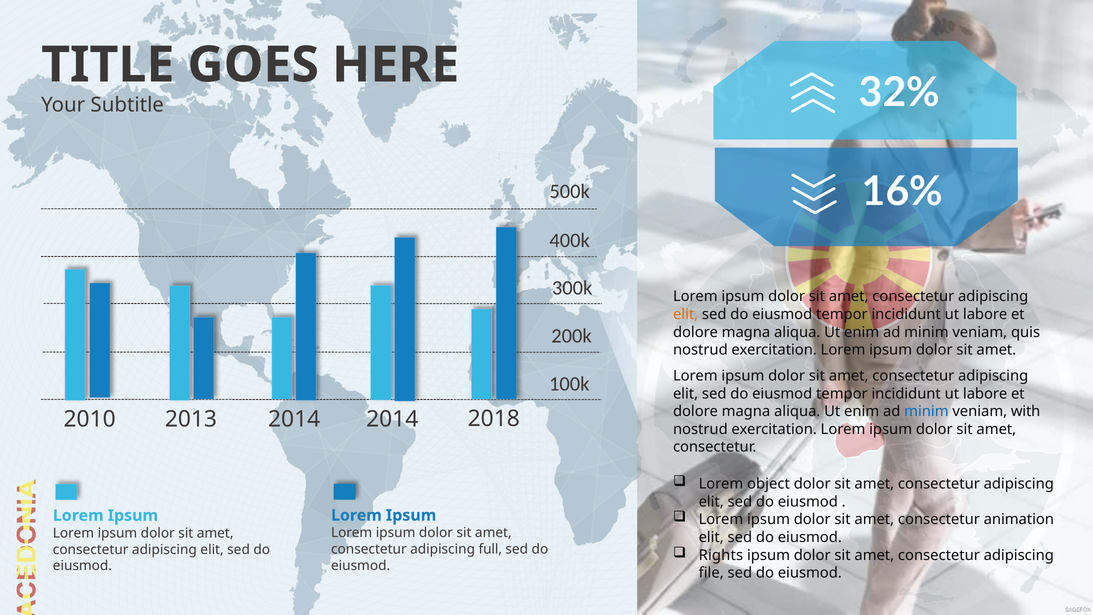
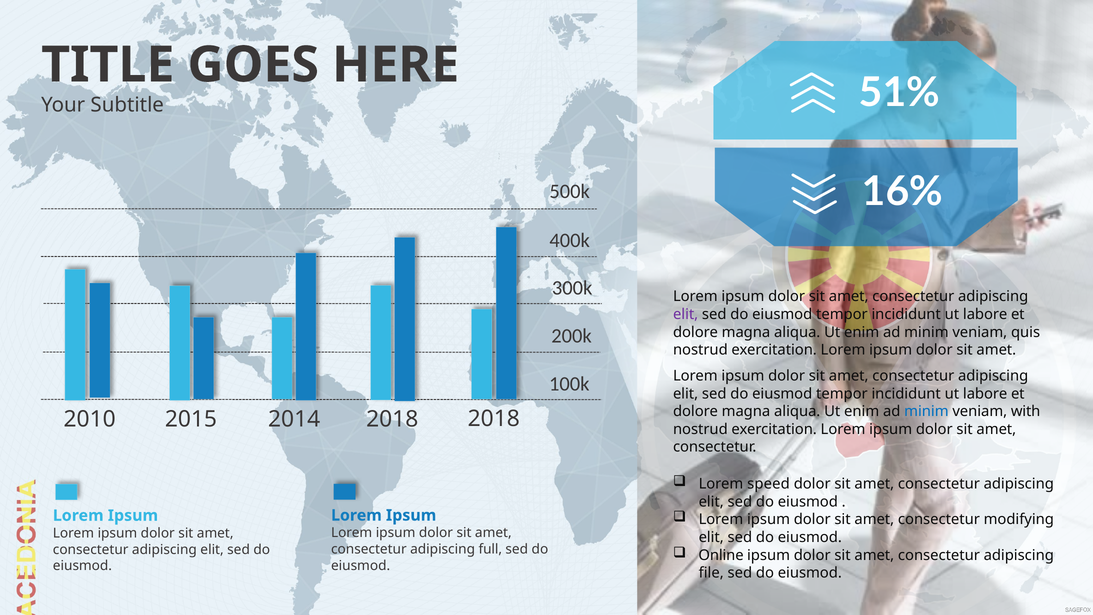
32%: 32% -> 51% (899, 93)
elit colour: orange -> purple (686, 314)
2013: 2013 -> 2015 (191, 419)
2014 2014: 2014 -> 2018 (392, 419)
object: object -> speed (768, 484)
animation: animation -> modifying (1019, 519)
Rights: Rights -> Online (721, 555)
